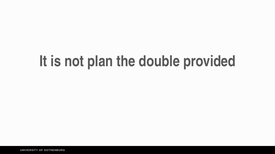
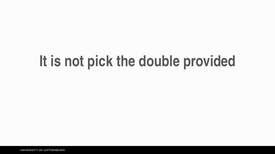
plan: plan -> pick (100, 62)
